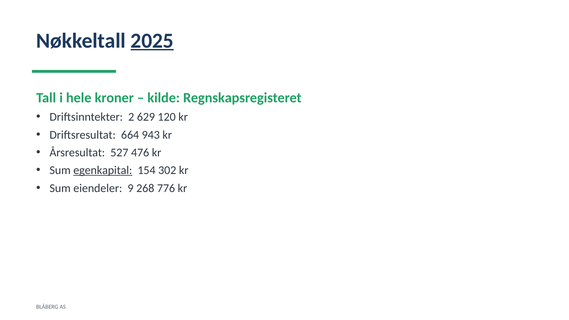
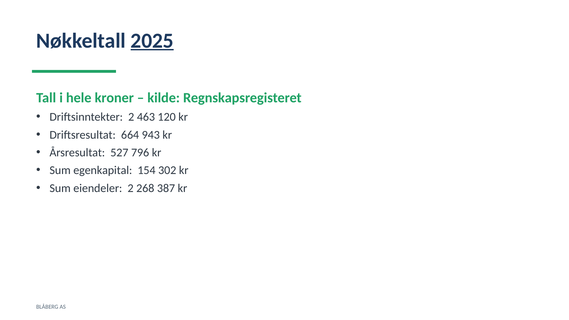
629: 629 -> 463 (146, 117)
476: 476 -> 796 (140, 153)
egenkapital underline: present -> none (103, 170)
eiendeler 9: 9 -> 2 (131, 188)
776: 776 -> 387 (166, 188)
